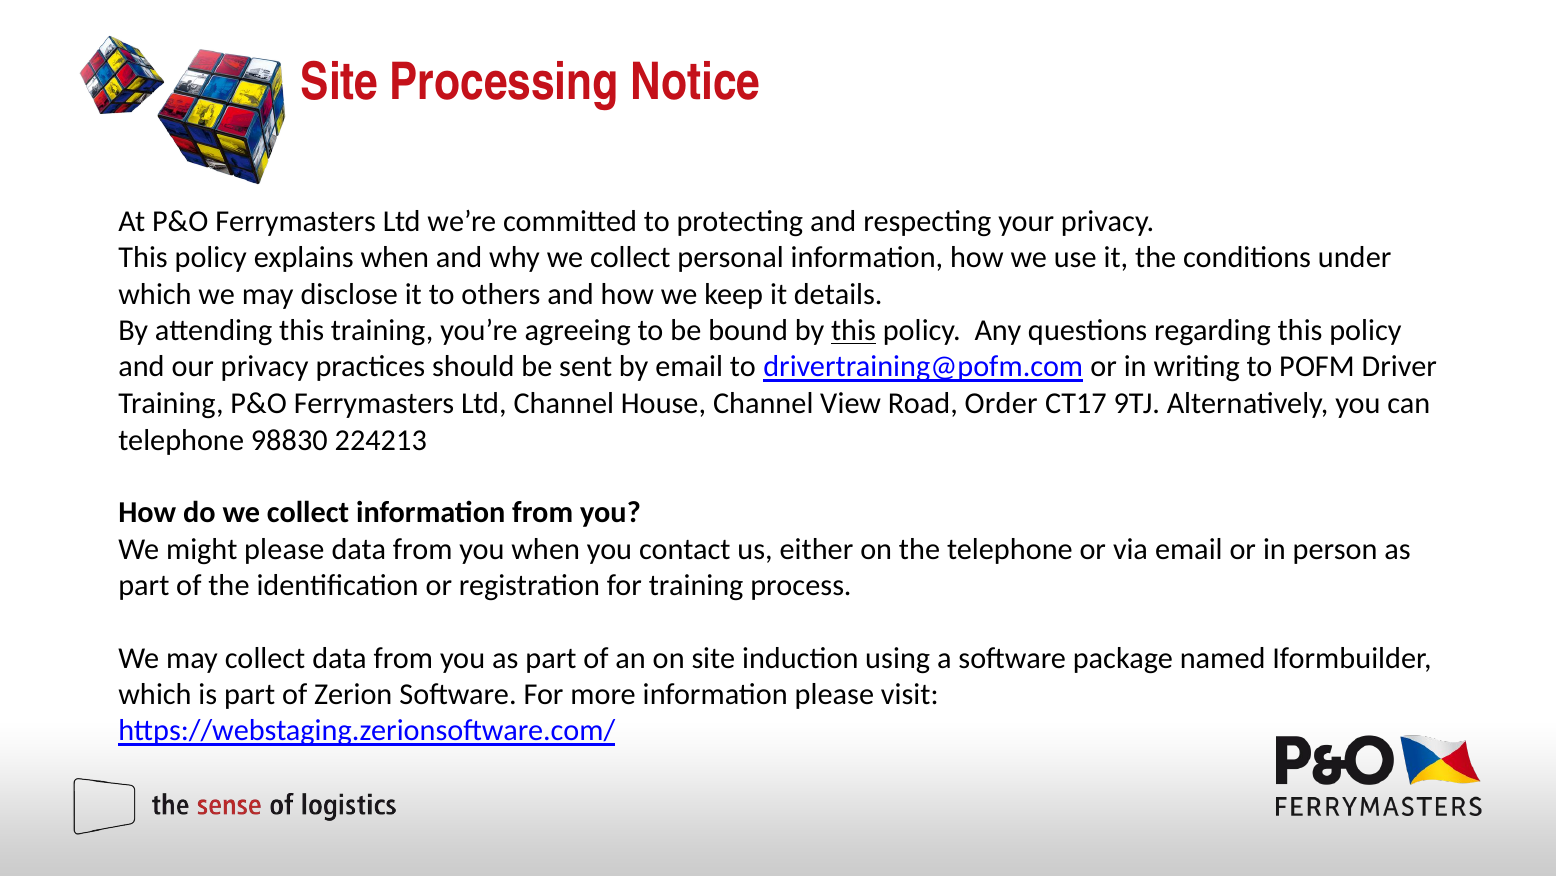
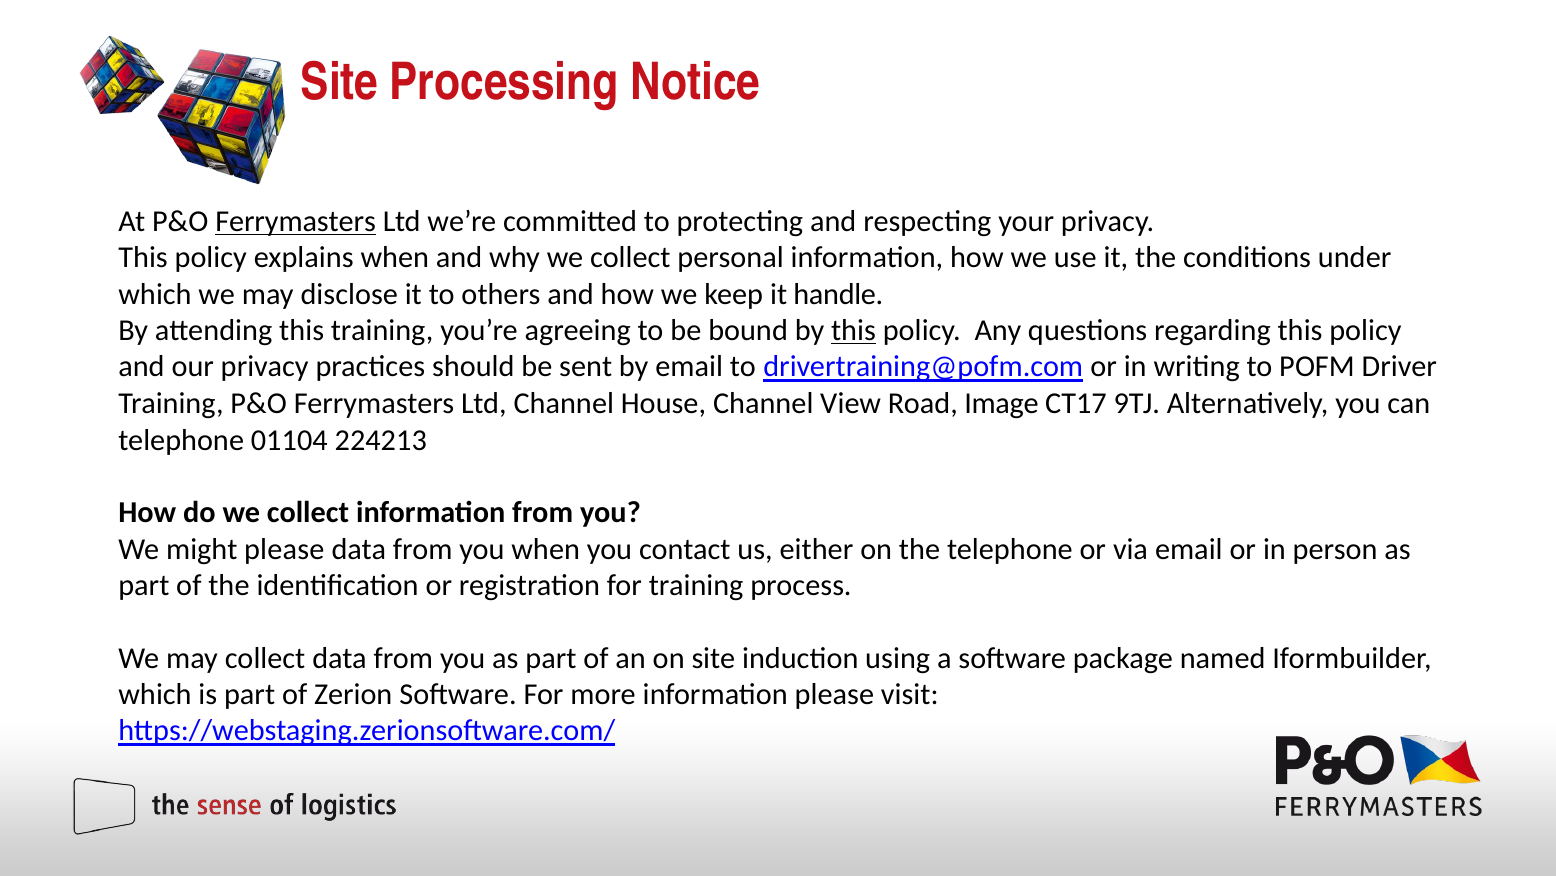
Ferrymasters underline: none -> present (296, 221)
details: details -> handle (838, 294)
Order: Order -> Image (1001, 403)
98830: 98830 -> 01104 (289, 440)
